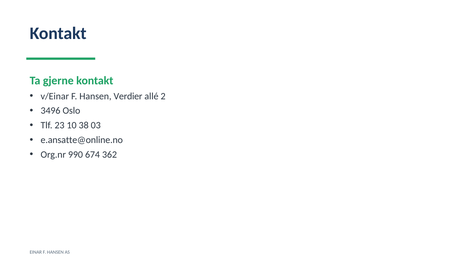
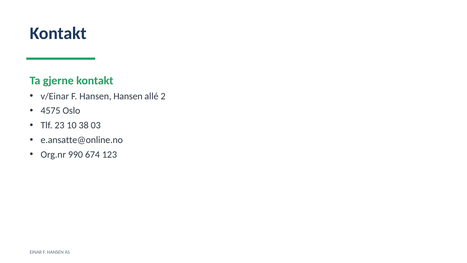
Hansen Verdier: Verdier -> Hansen (128, 96)
3496: 3496 -> 4575 (51, 111)
362: 362 -> 123 (110, 154)
